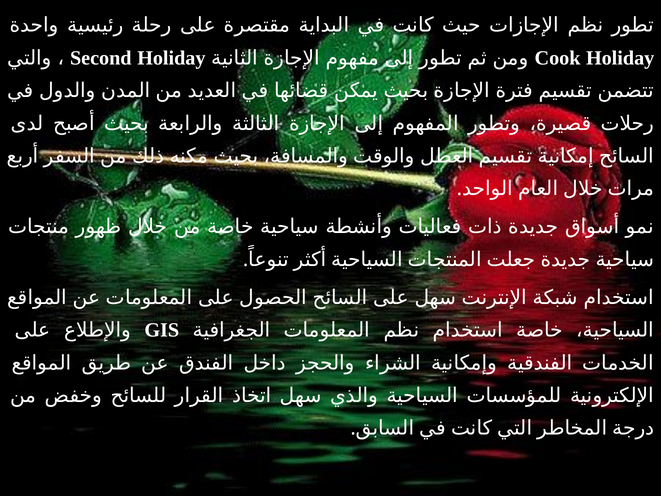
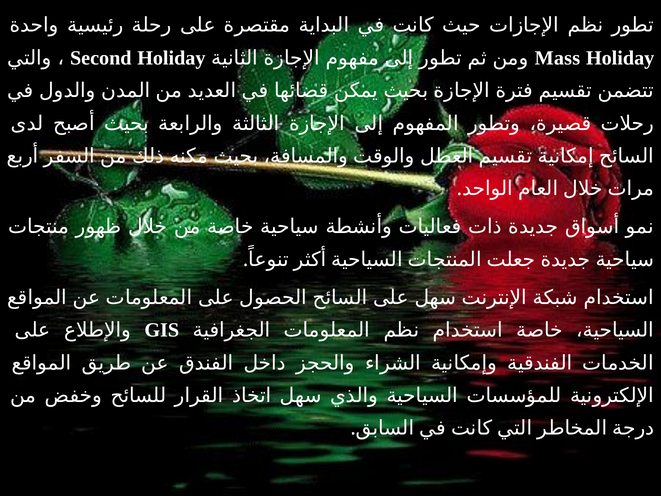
Cook: Cook -> Mass (557, 58)
